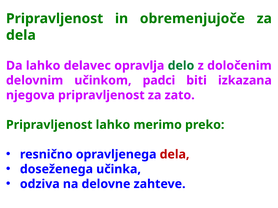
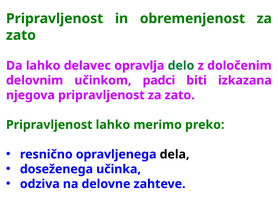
obremenjujoče: obremenjujoče -> obremenjenost (192, 19)
dela: dela -> zato (21, 35)
dela colour: red -> black (175, 155)
